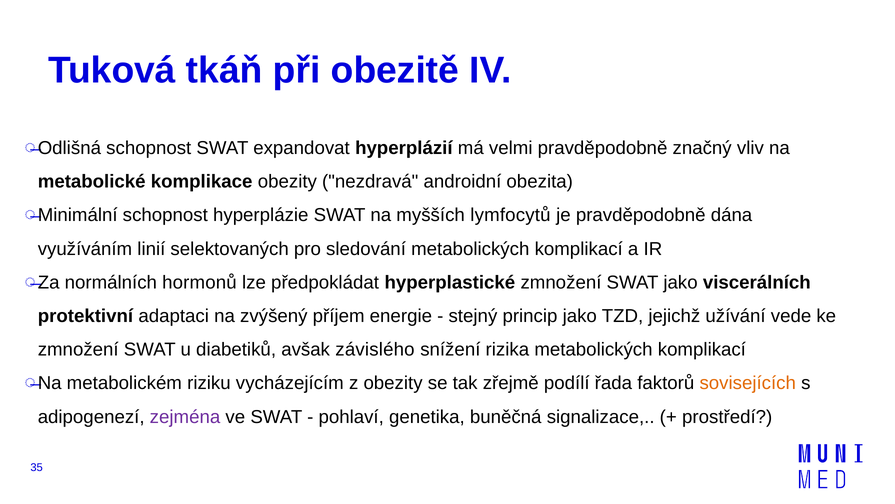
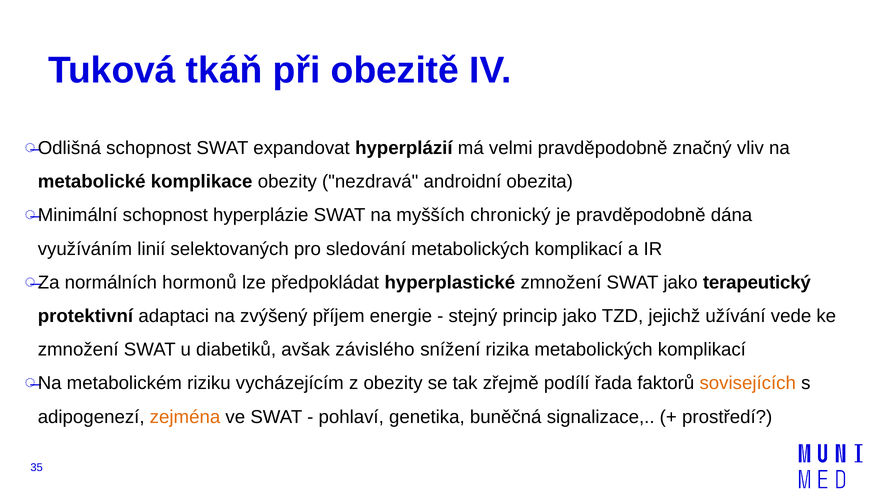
lymfocytů: lymfocytů -> chronický (510, 215)
viscerálních: viscerálních -> terapeutický (757, 282)
zejména colour: purple -> orange (185, 416)
